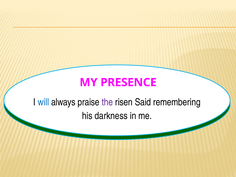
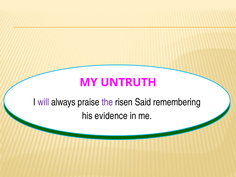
PRESENCE: PRESENCE -> UNTRUTH (128, 82)
will colour: blue -> purple (43, 102)
darkness: darkness -> evidence (111, 116)
